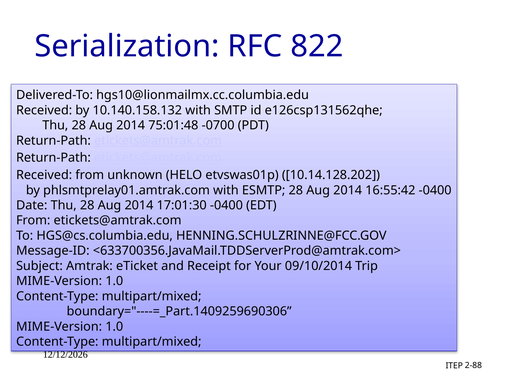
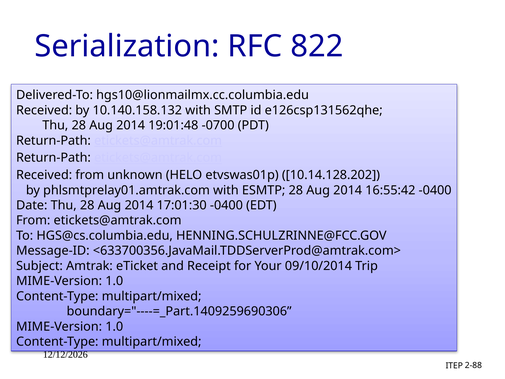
75:01:48: 75:01:48 -> 19:01:48 (173, 125)
